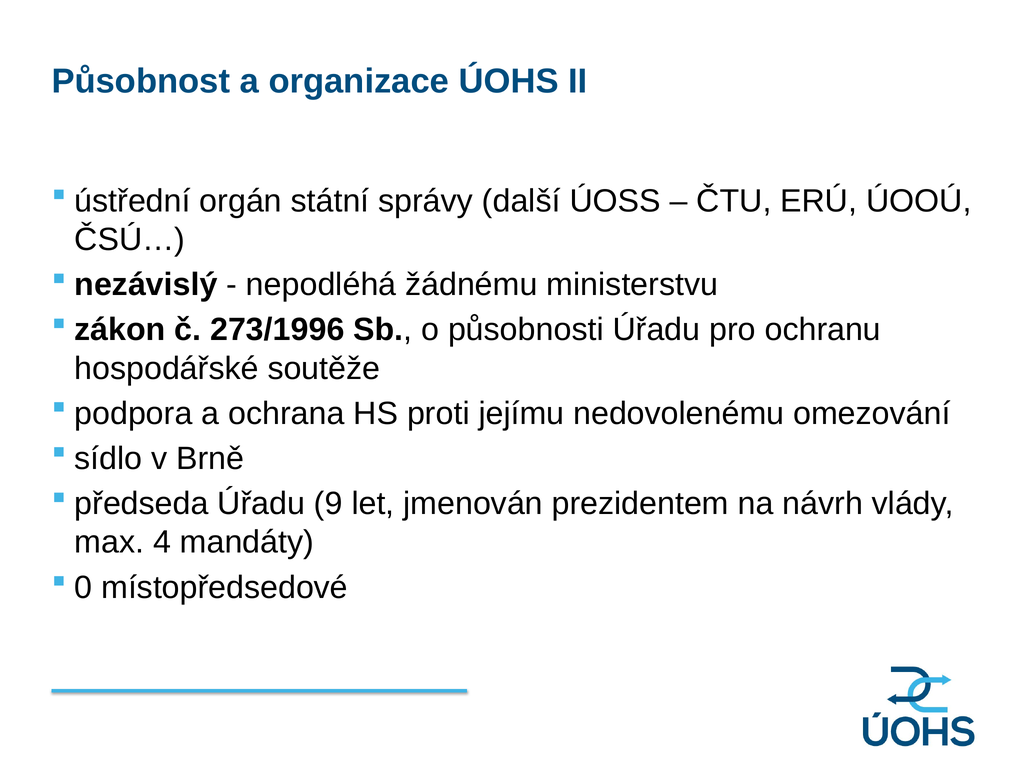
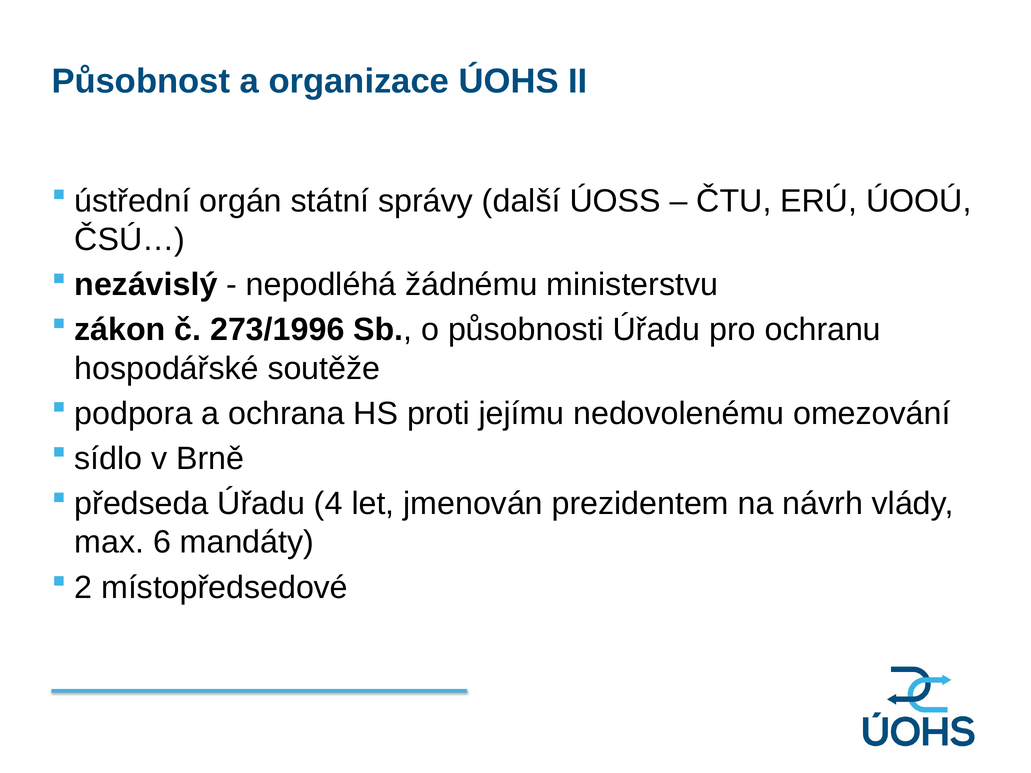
9: 9 -> 4 (328, 504)
4: 4 -> 6 (162, 542)
0: 0 -> 2 (83, 587)
